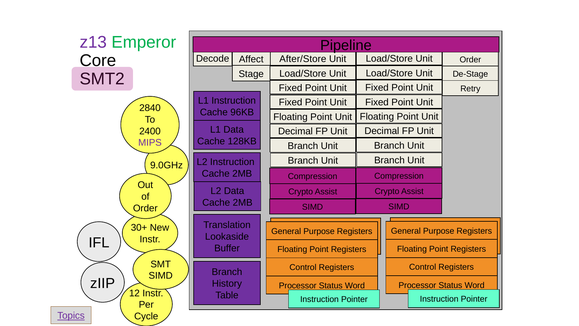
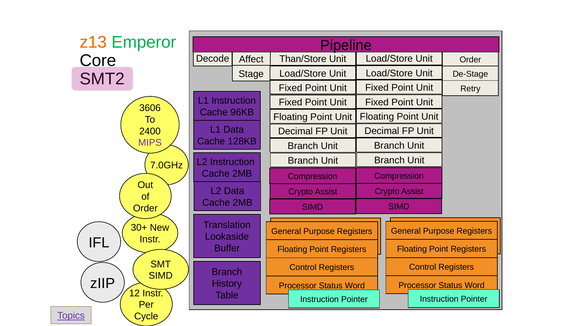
z13 colour: purple -> orange (93, 42)
After/Store: After/Store -> Than/Store (303, 59)
2840: 2840 -> 3606 (150, 108)
9.0GHz: 9.0GHz -> 7.0GHz (167, 165)
